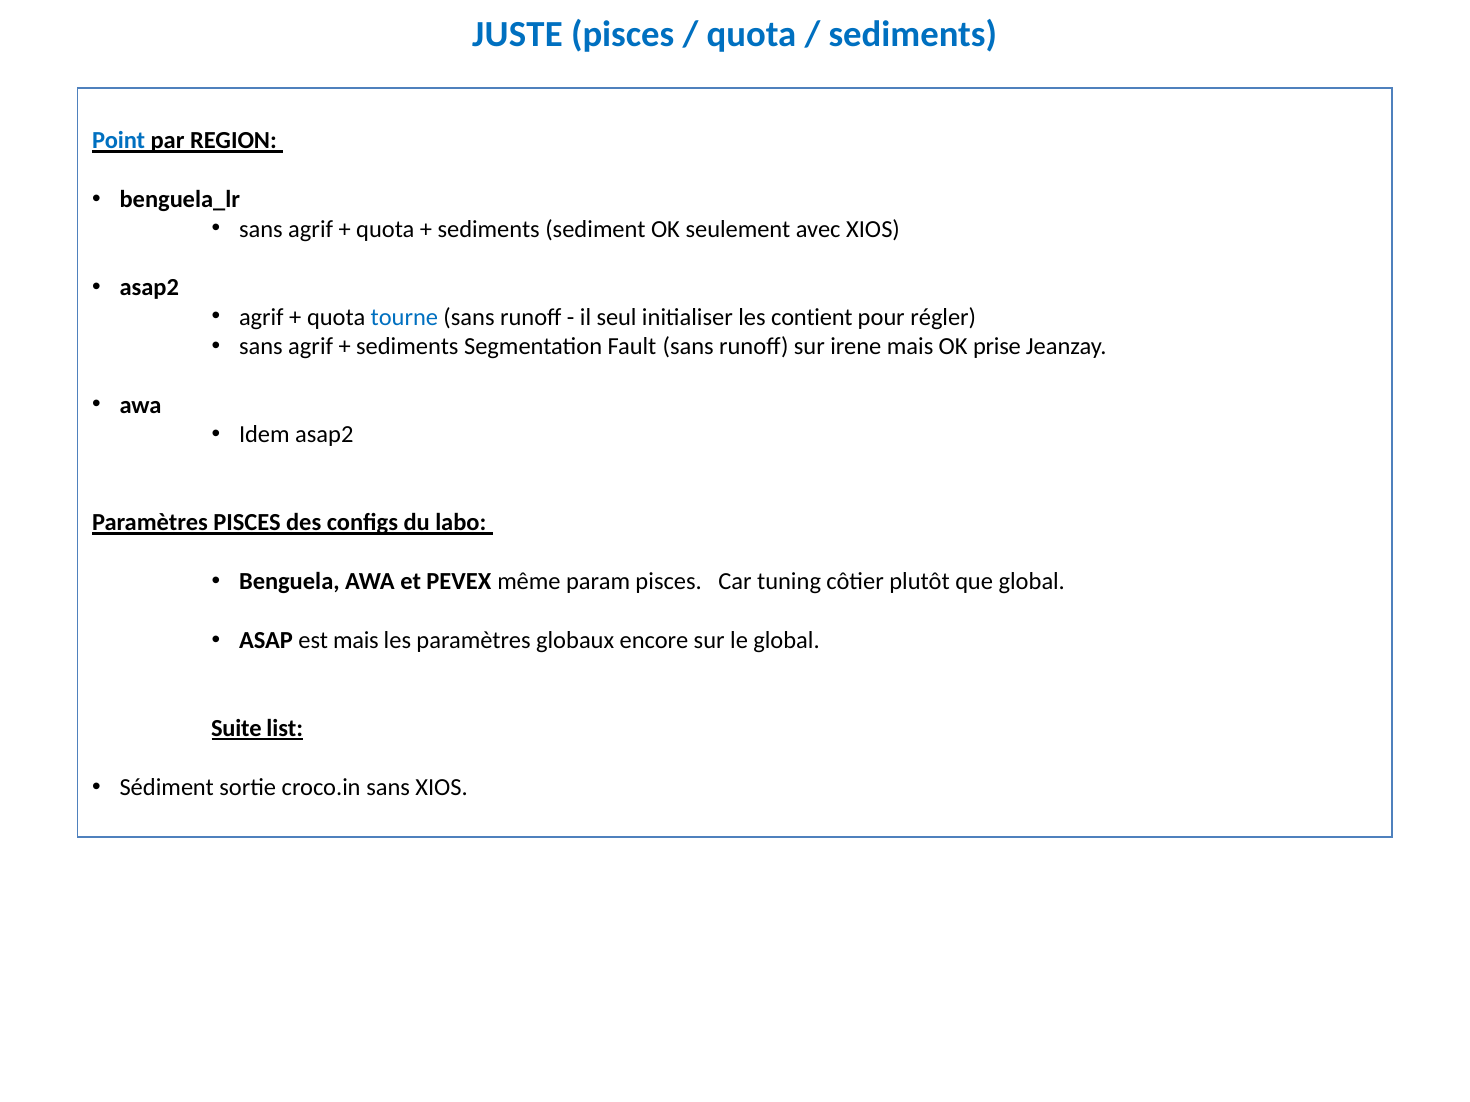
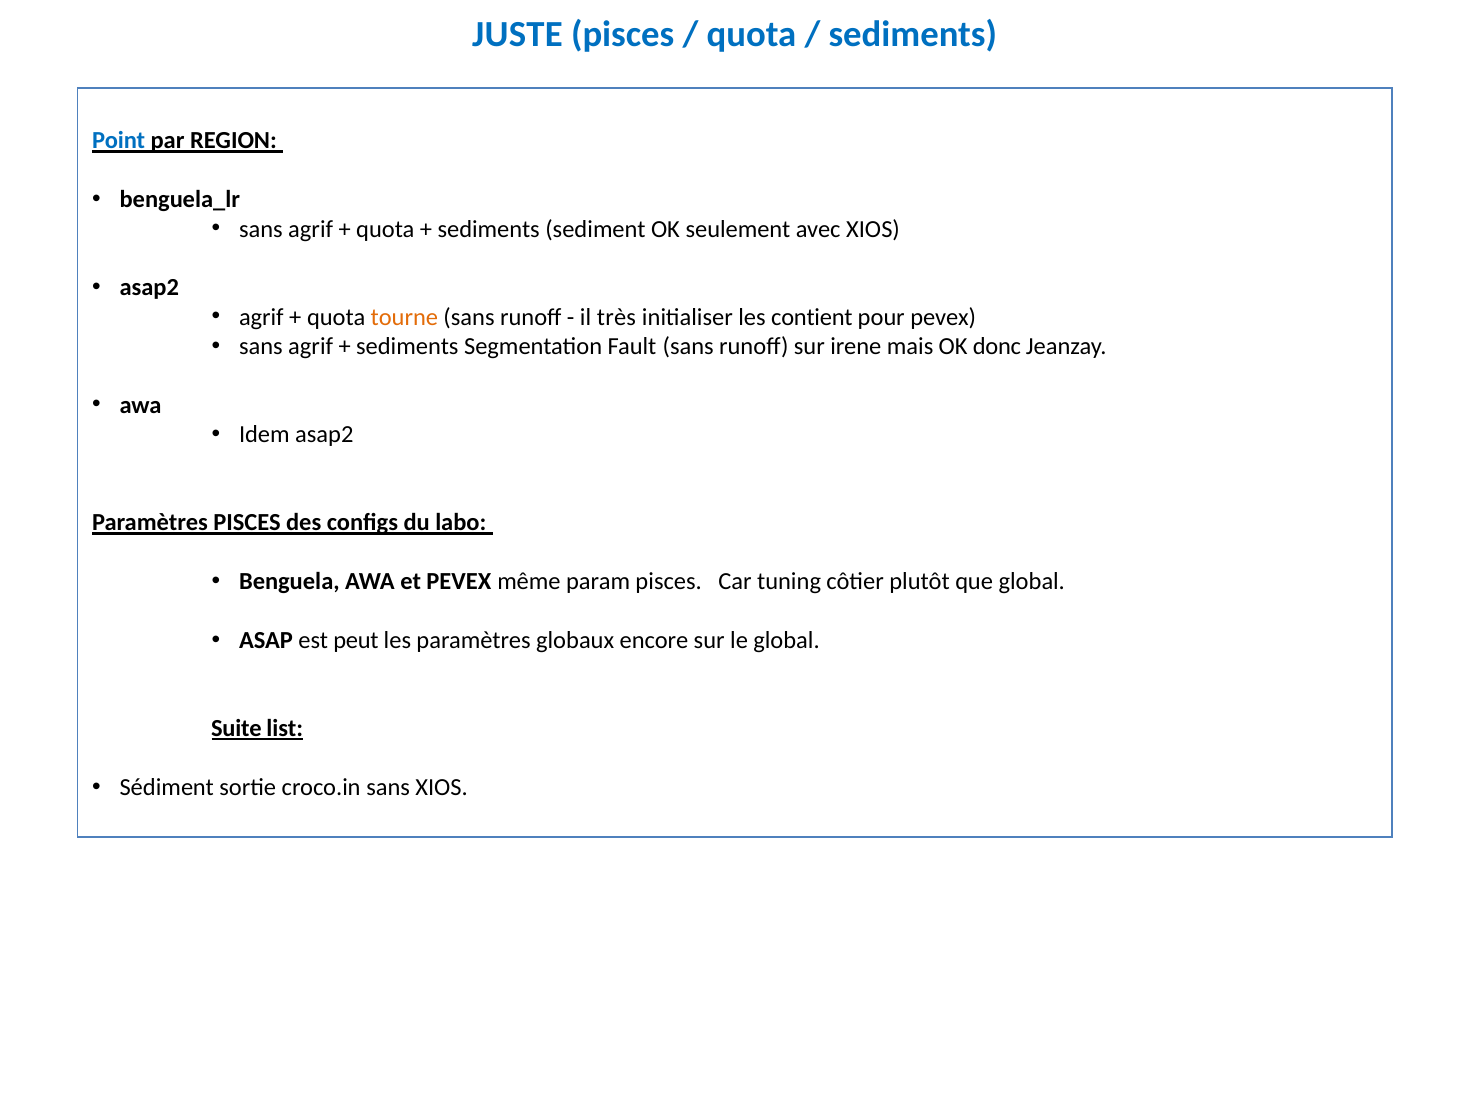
tourne colour: blue -> orange (404, 317)
seul: seul -> très (616, 317)
pour régler: régler -> pevex (943, 317)
prise: prise -> donc (997, 347)
est mais: mais -> peut (356, 641)
